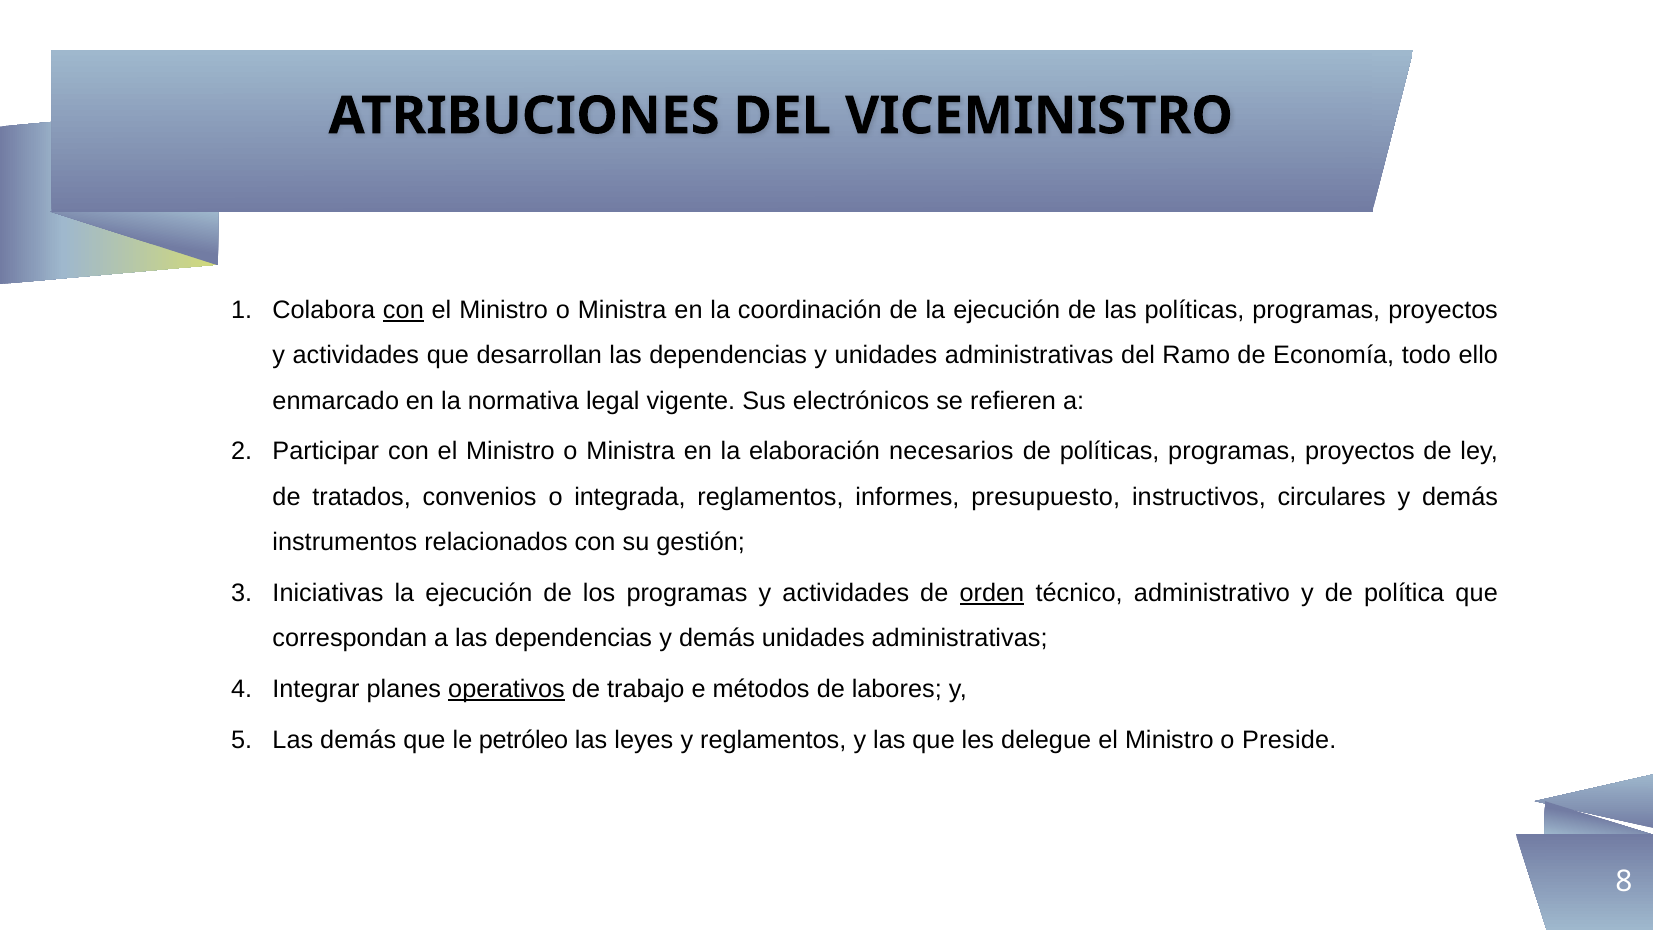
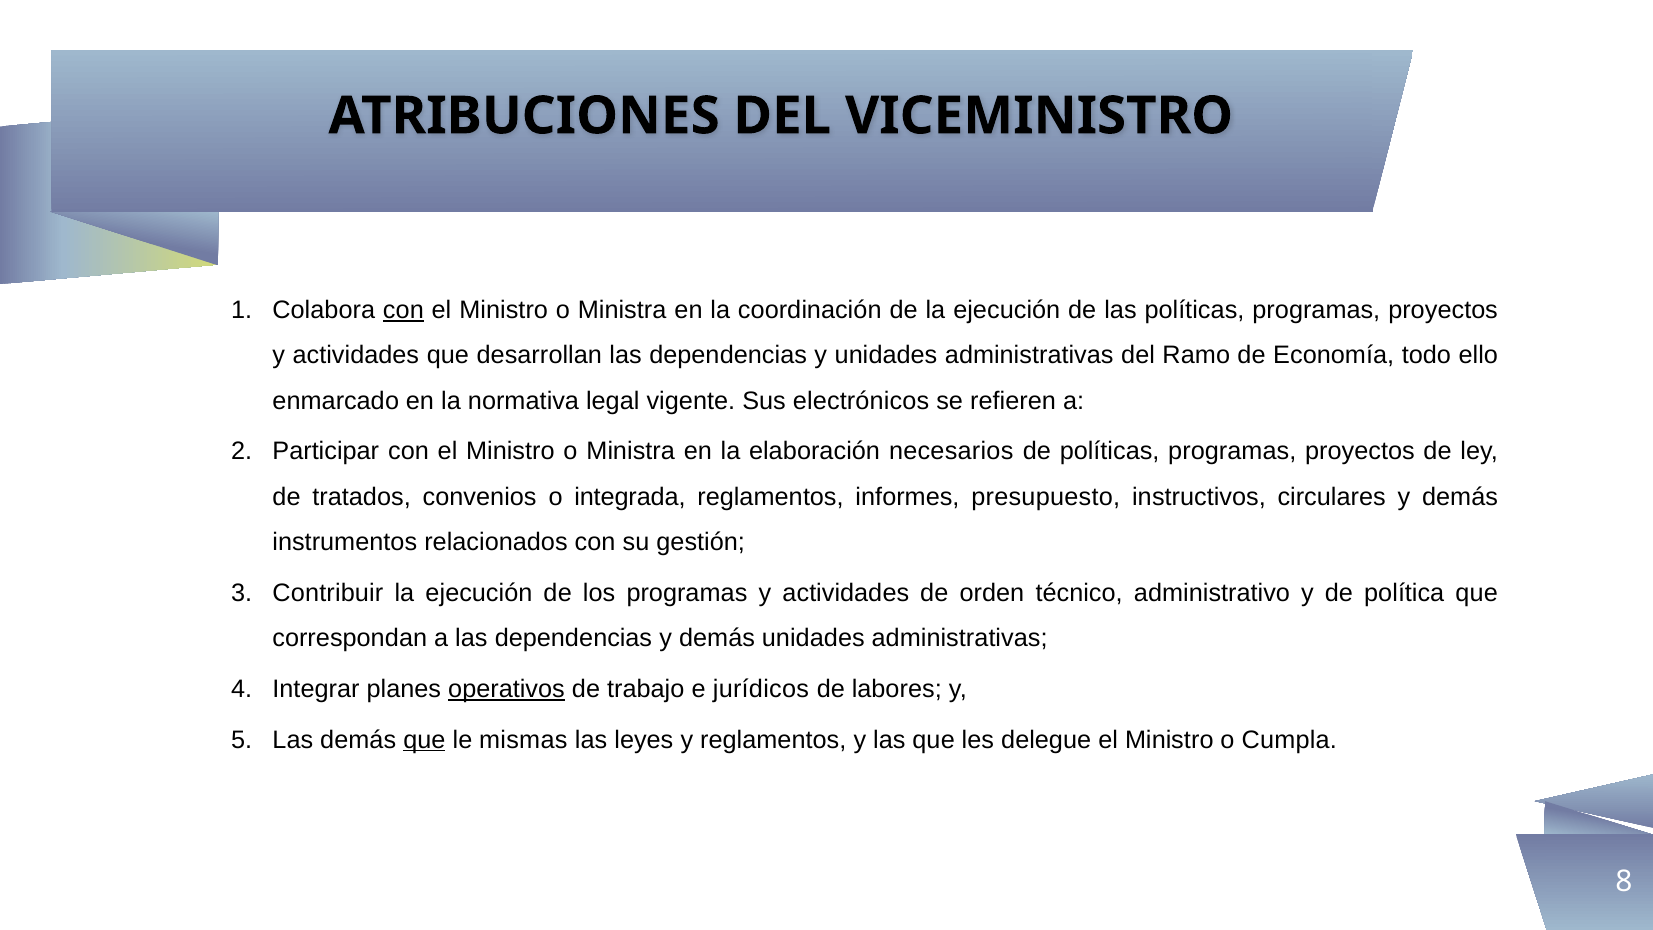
Iniciativas: Iniciativas -> Contribuir (328, 593)
orden underline: present -> none (992, 593)
métodos: métodos -> jurídicos (761, 689)
que underline: none -> present (424, 740)
petróleo: petróleo -> mismas (523, 740)
Preside: Preside -> Cumpla (1289, 740)
